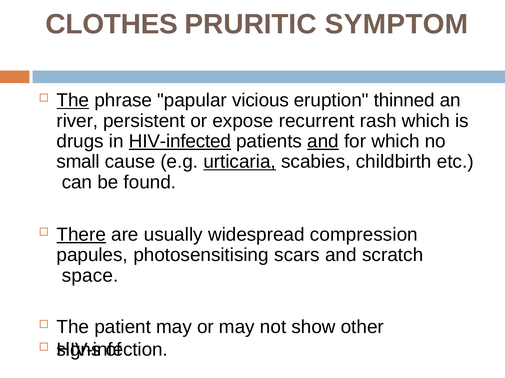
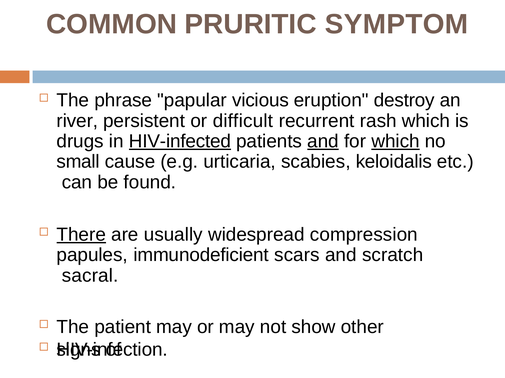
CLOTHES: CLOTHES -> COMMON (112, 24)
The underline: present -> none (73, 101)
thinned: thinned -> destroy (404, 101)
expose: expose -> difficult (243, 121)
which underline: none -> present (396, 142)
urticaria underline: present -> none (240, 162)
childbirth: childbirth -> keloidalis (394, 162)
photosensitising: photosensitising -> immunodeficient (201, 256)
space: space -> sacral (90, 276)
